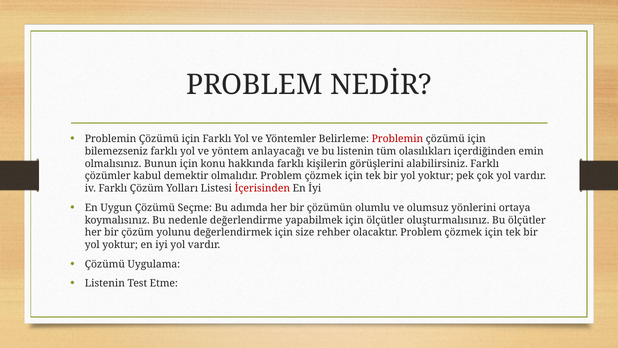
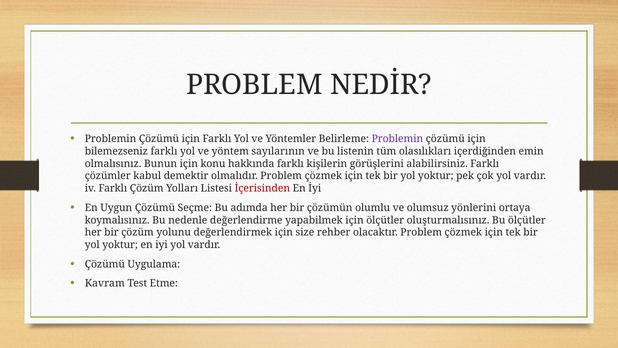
Problemin colour: red -> purple (397, 139)
anlayacağı: anlayacağı -> sayılarının (278, 151)
Listenin: Listenin -> Kavram (105, 283)
